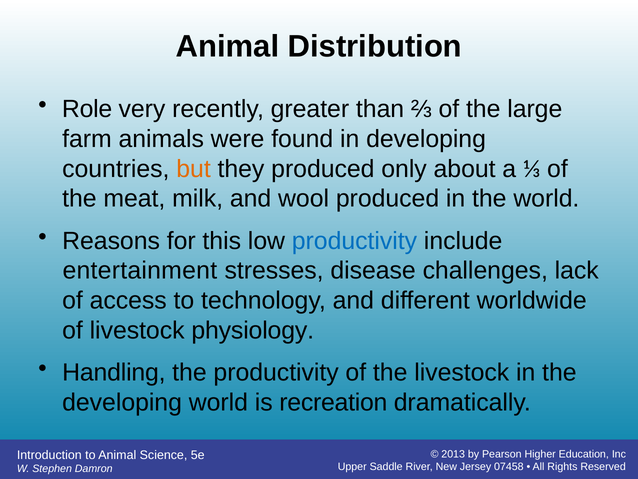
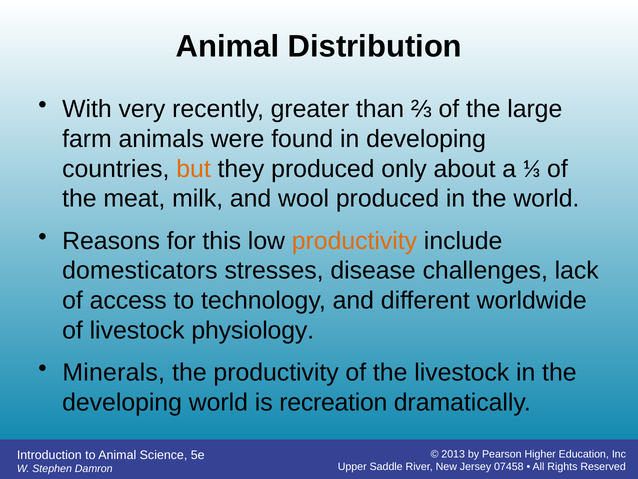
Role: Role -> With (87, 109)
productivity colour: blue -> orange (354, 241)
entertainment: entertainment -> domesticators (140, 270)
Handling: Handling -> Minerals (114, 372)
